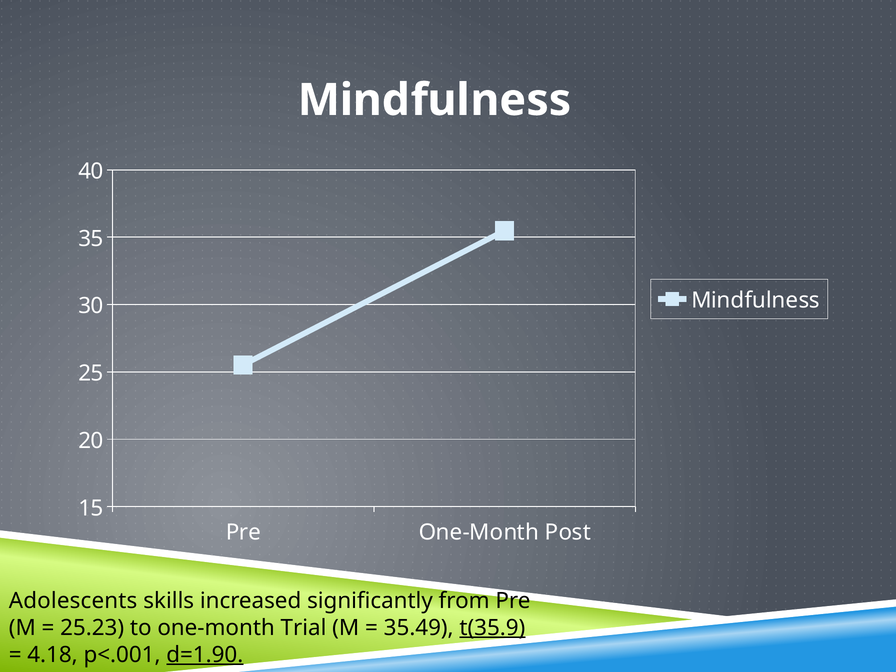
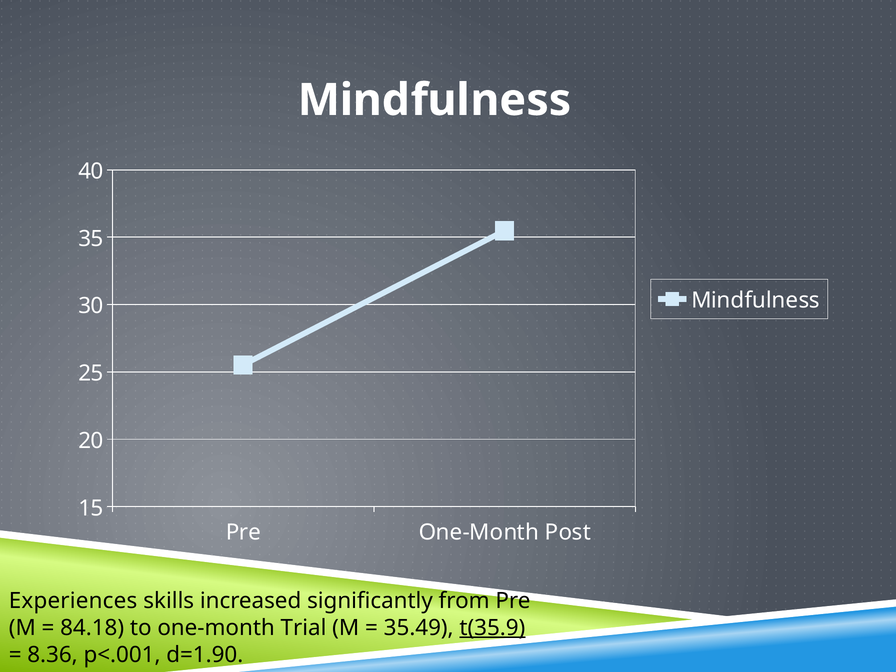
Adolescents: Adolescents -> Experiences (73, 601)
25.23: 25.23 -> 84.18 (92, 628)
4.18: 4.18 -> 8.36 (53, 655)
d=1.90 underline: present -> none (205, 655)
